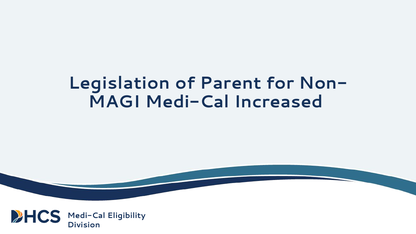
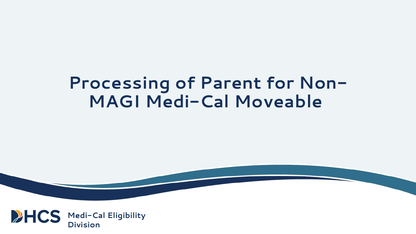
Legislation: Legislation -> Processing (119, 83)
Increased: Increased -> Moveable (278, 102)
